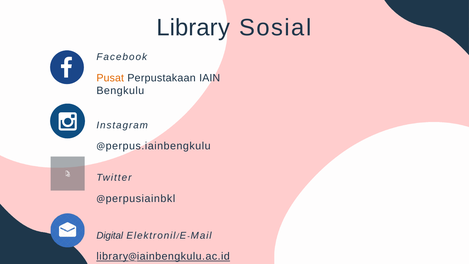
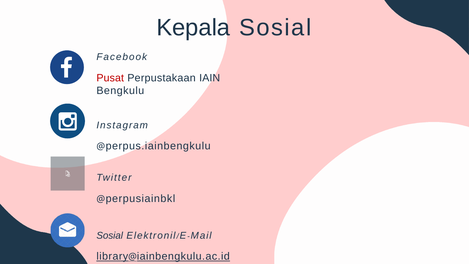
Library: Library -> Kepala (193, 28)
Pusat colour: orange -> red (110, 78)
Digital: Digital -> Sosial (110, 235)
